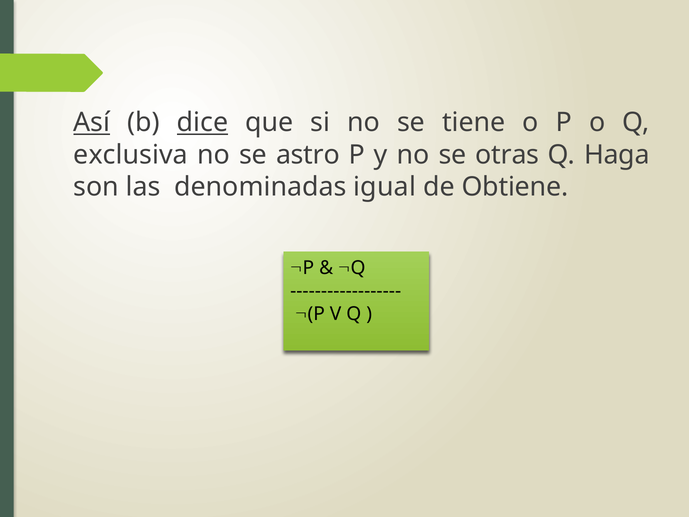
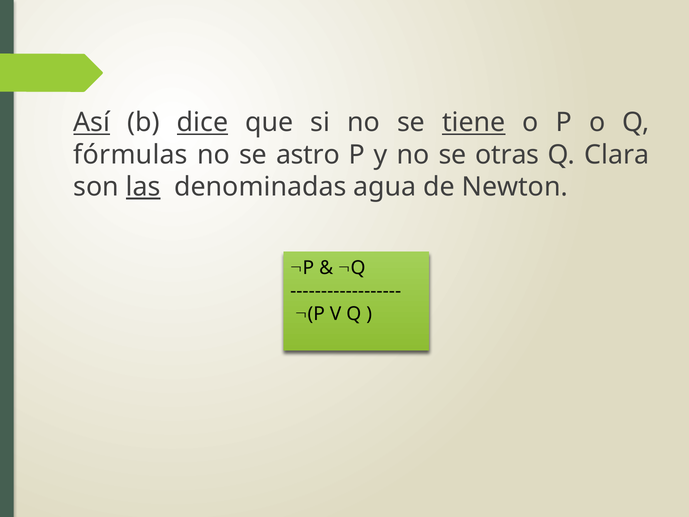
tiene underline: none -> present (474, 123)
exclusiva: exclusiva -> fórmulas (131, 155)
Haga: Haga -> Clara (617, 155)
las underline: none -> present (143, 187)
igual: igual -> agua (385, 187)
Obtiene: Obtiene -> Newton (515, 187)
